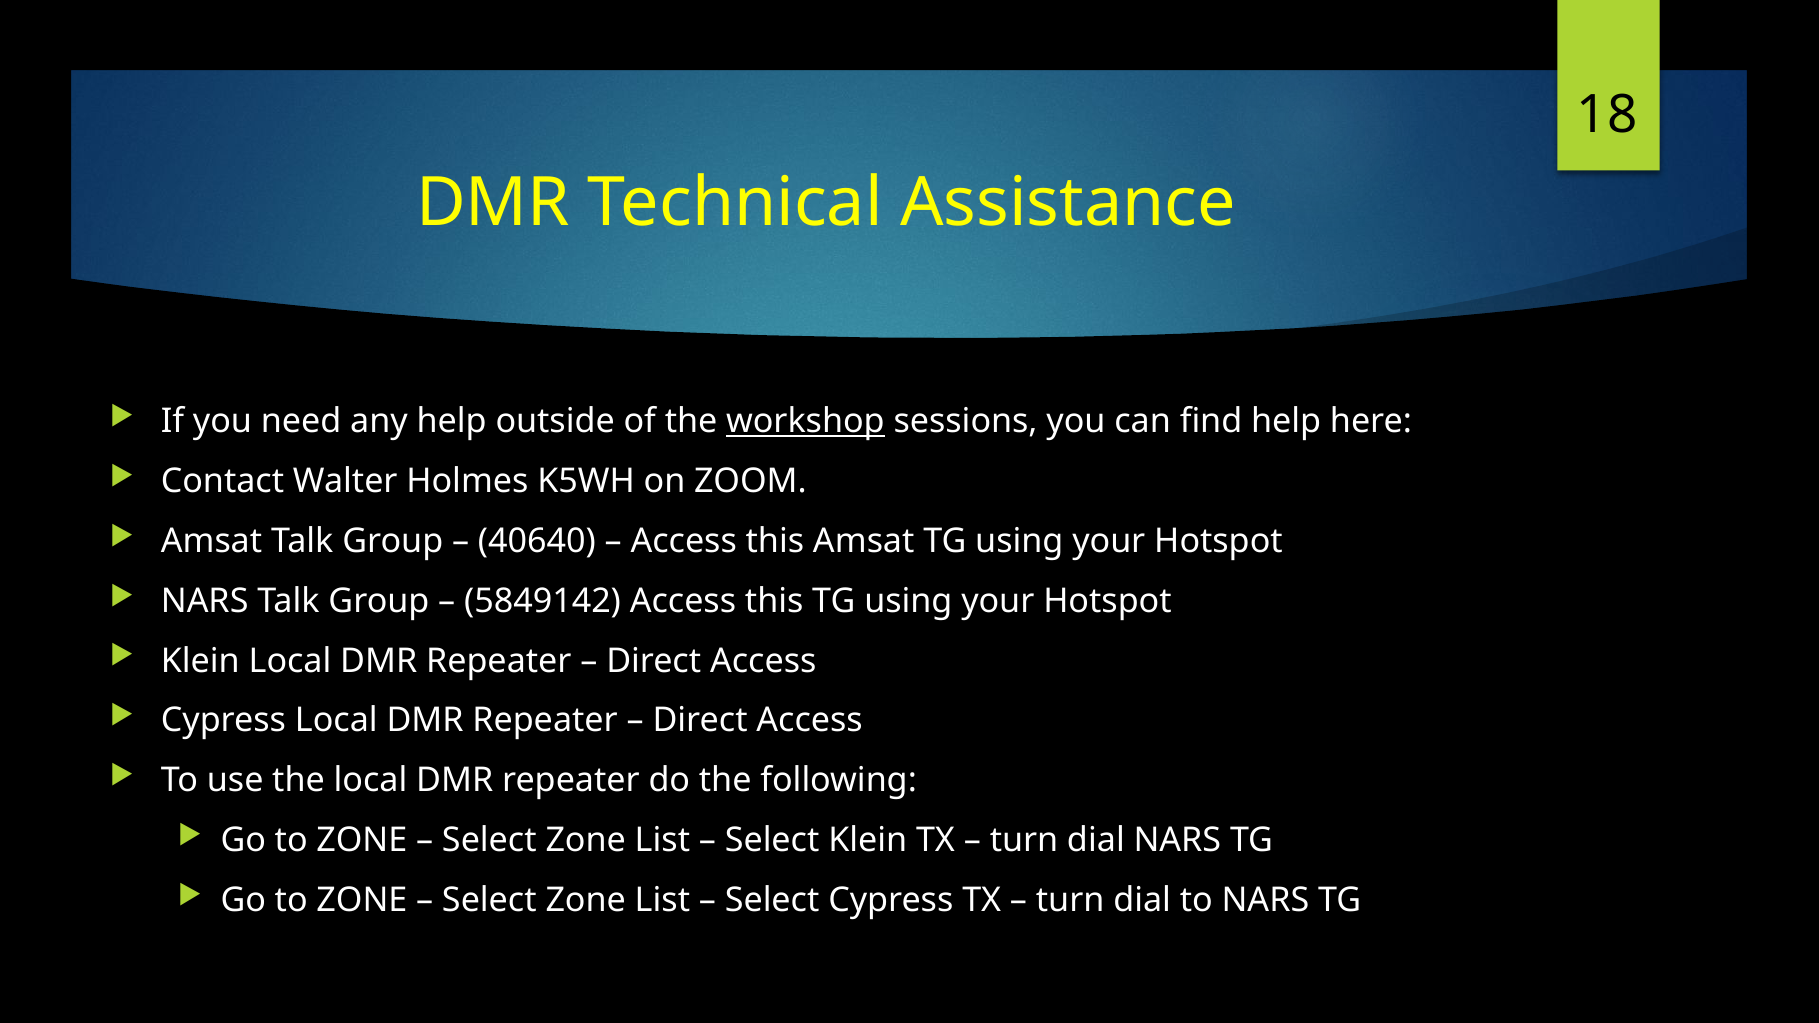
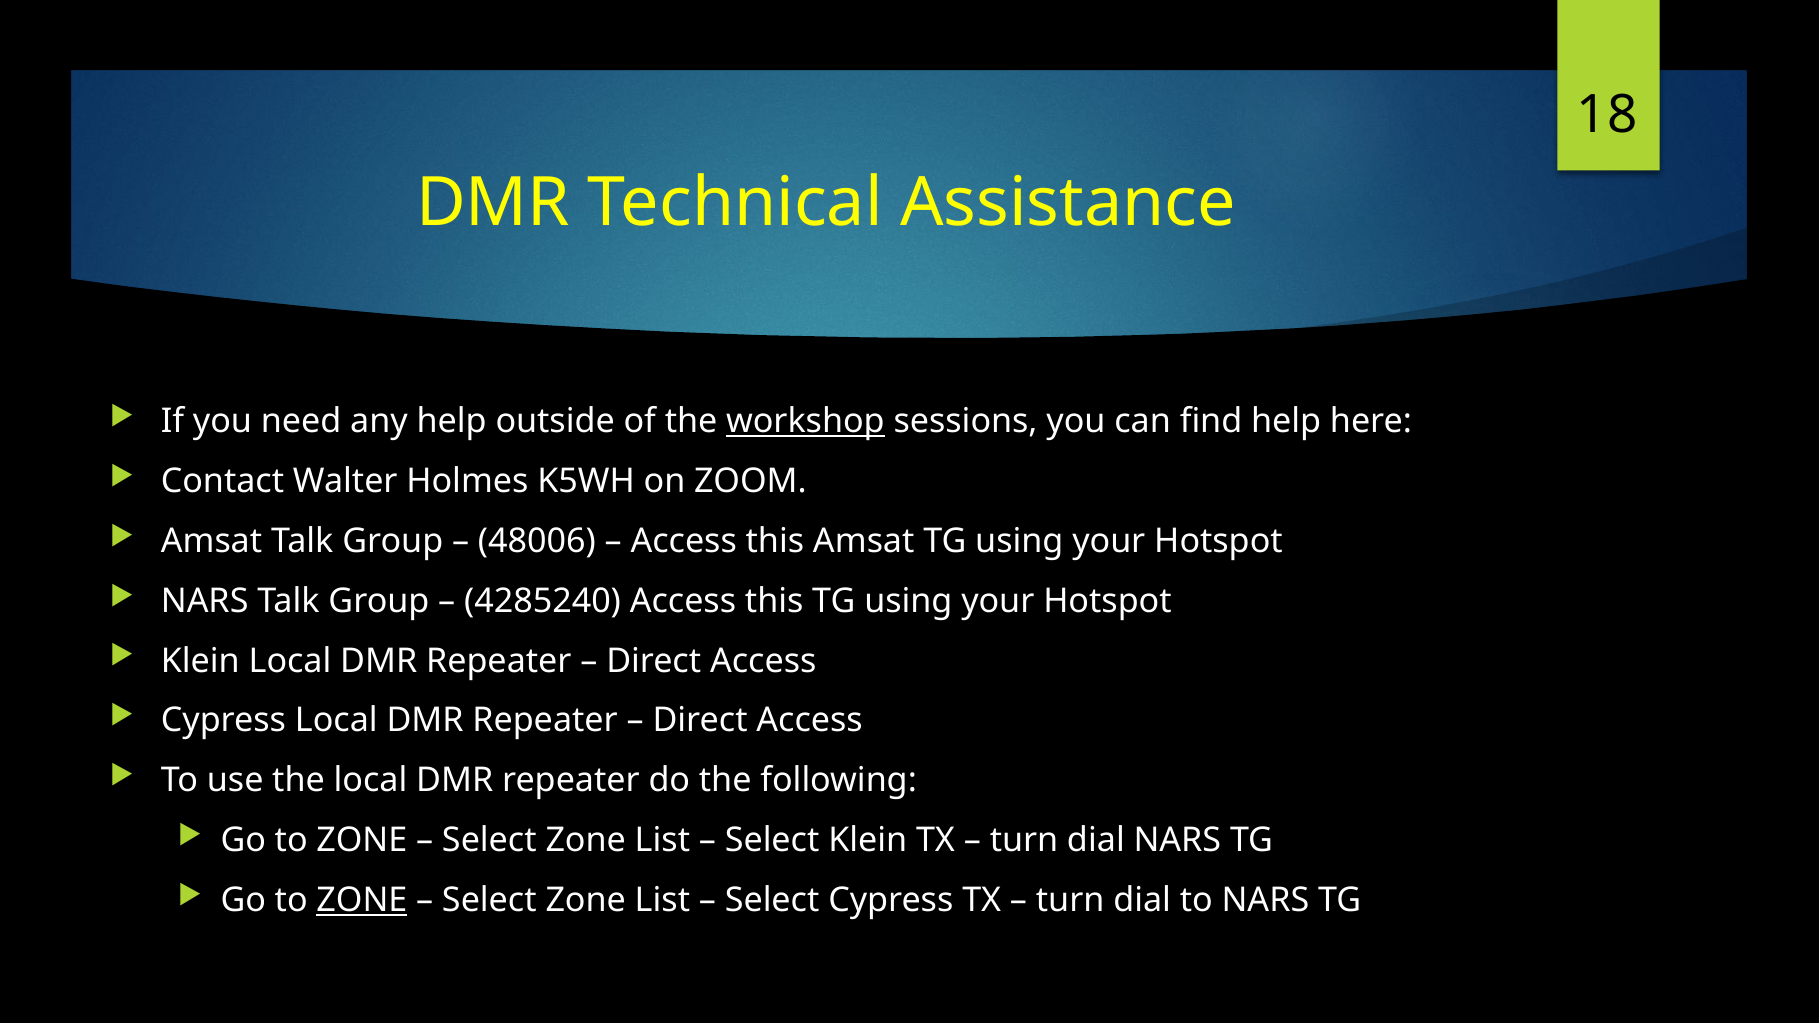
40640: 40640 -> 48006 (537, 541)
5849142: 5849142 -> 4285240 (543, 601)
ZONE underline: none -> present (362, 901)
